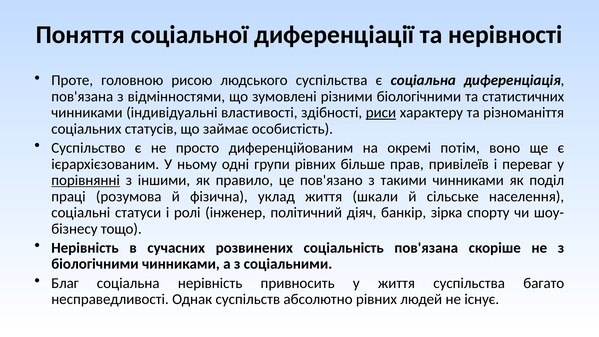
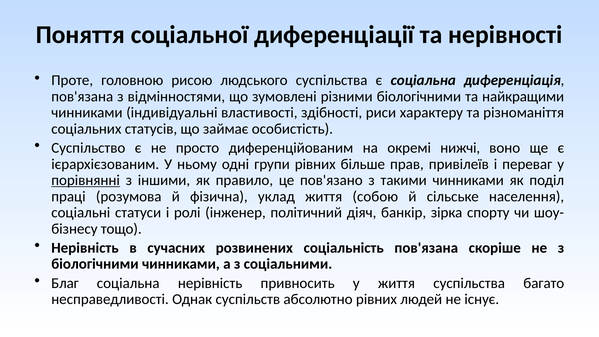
статистичних: статистичних -> найкращими (523, 96)
риси underline: present -> none (381, 113)
потім: потім -> нижчі (460, 148)
шкали: шкали -> собою (375, 196)
